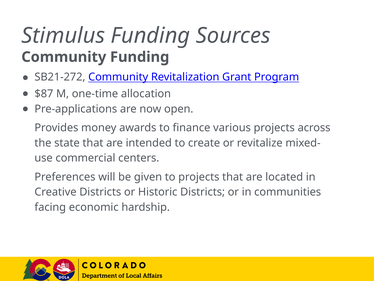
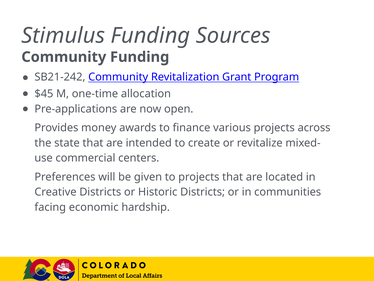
SB21-272: SB21-272 -> SB21-242 (60, 77)
$87: $87 -> $45 (44, 94)
